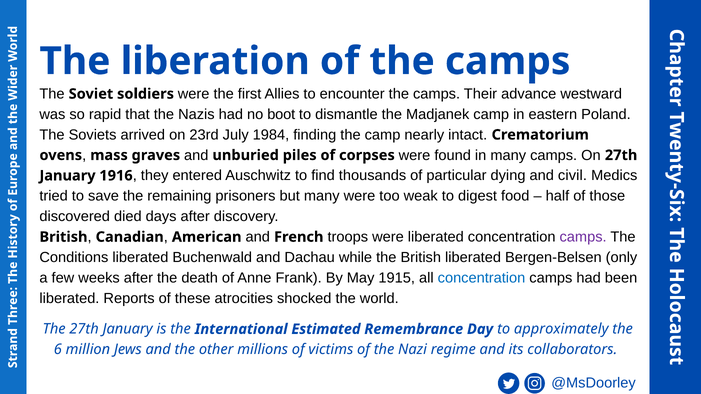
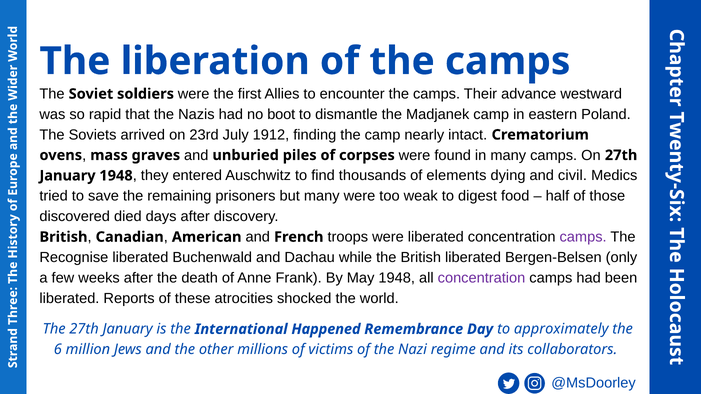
1984: 1984 -> 1912 (271, 135)
January 1916: 1916 -> 1948 (116, 176)
particular: particular -> elements (456, 176)
Conditions: Conditions -> Recognise (74, 258)
May 1915: 1915 -> 1948 (397, 278)
concentration colour: blue -> purple (482, 278)
Estimated: Estimated -> Happened (326, 329)
